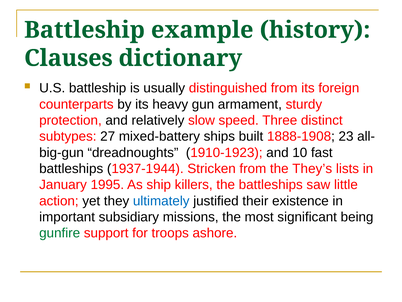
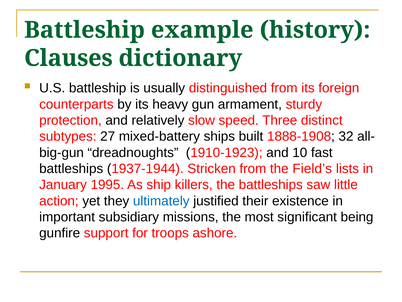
23: 23 -> 32 (346, 136)
They’s: They’s -> Field’s (312, 168)
gunfire colour: green -> black (60, 233)
